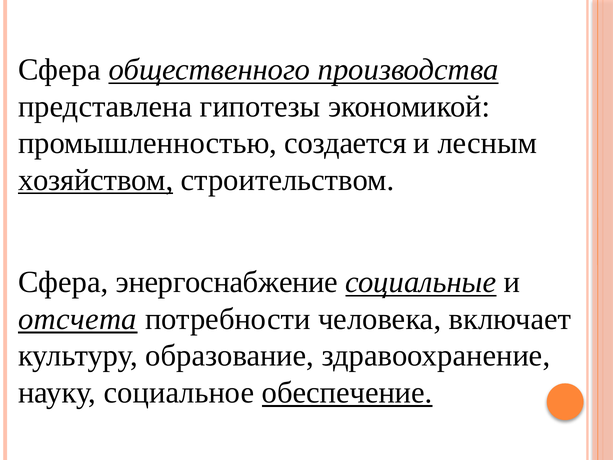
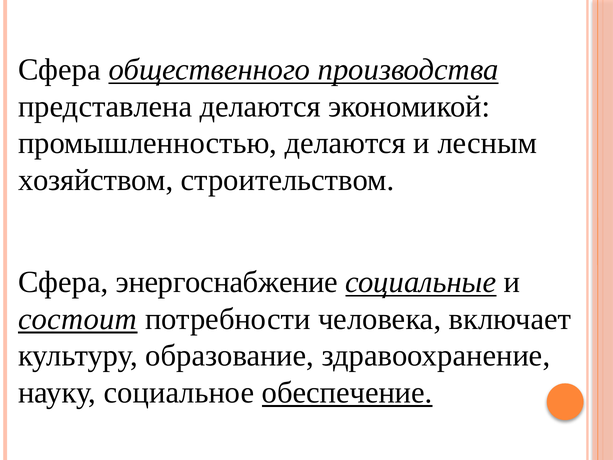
представлена гипотезы: гипотезы -> делаются (260, 106)
промышленностью создается: создается -> делаются (345, 143)
хозяйством underline: present -> none (96, 180)
отсчета: отсчета -> состоит (78, 319)
